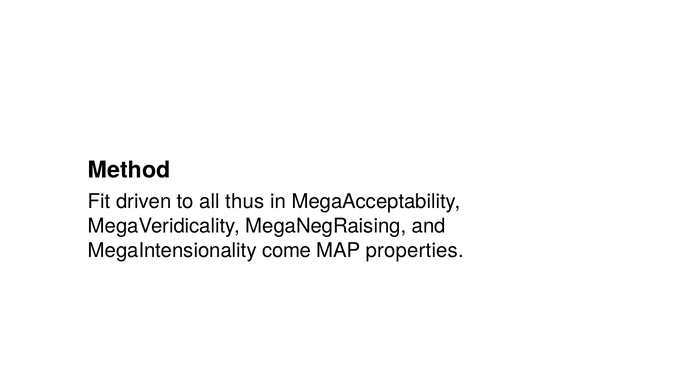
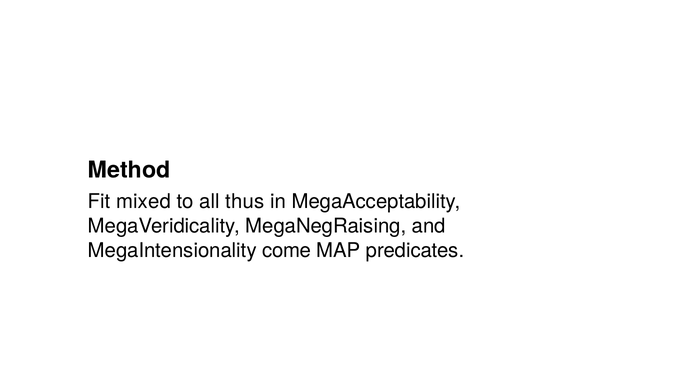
driven: driven -> mixed (144, 202)
properties: properties -> predicates (415, 250)
